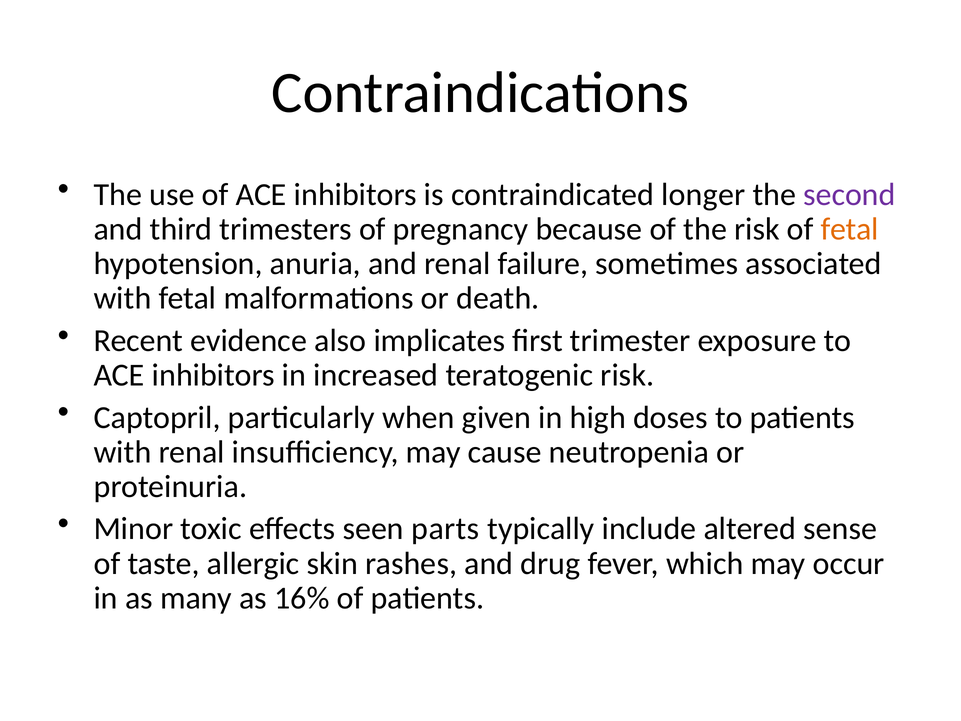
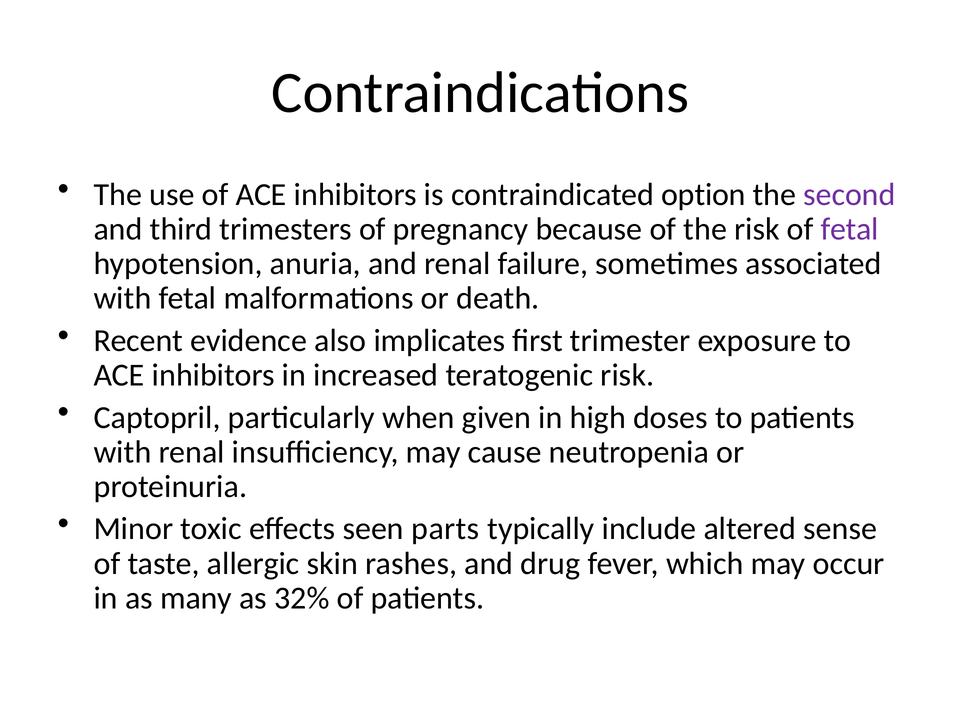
longer: longer -> option (703, 194)
fetal colour: orange -> purple (850, 229)
16%: 16% -> 32% (302, 598)
